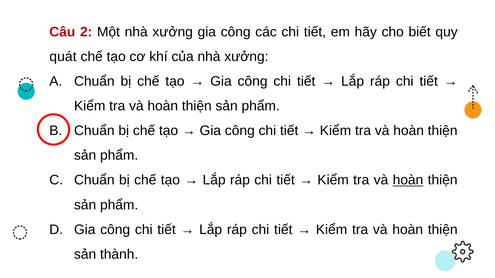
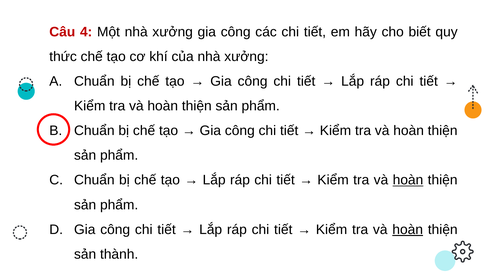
2: 2 -> 4 (86, 32)
quát: quát -> thức (63, 57)
hoàn underline: none -> present (408, 230)
